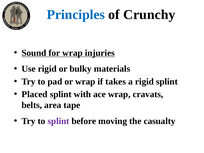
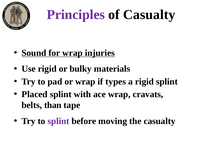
Principles colour: blue -> purple (76, 15)
of Crunchy: Crunchy -> Casualty (149, 15)
takes: takes -> types (116, 82)
area: area -> than (53, 105)
